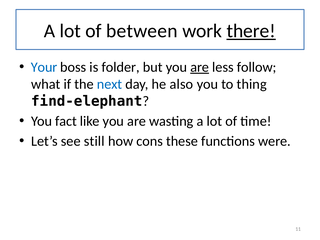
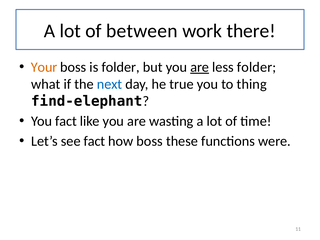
there underline: present -> none (251, 31)
Your colour: blue -> orange (44, 67)
less follow: follow -> folder (257, 67)
also: also -> true (182, 84)
see still: still -> fact (94, 141)
how cons: cons -> boss (150, 141)
